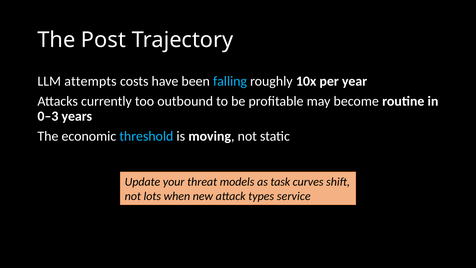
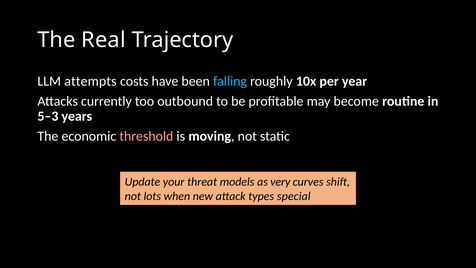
Post: Post -> Real (103, 40)
0–3: 0–3 -> 5–3 (48, 116)
threshold colour: light blue -> pink (146, 136)
task: task -> very (280, 182)
service: service -> special (294, 196)
